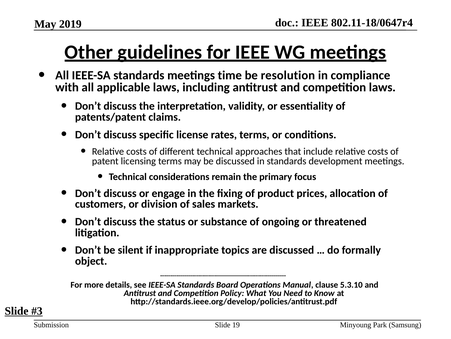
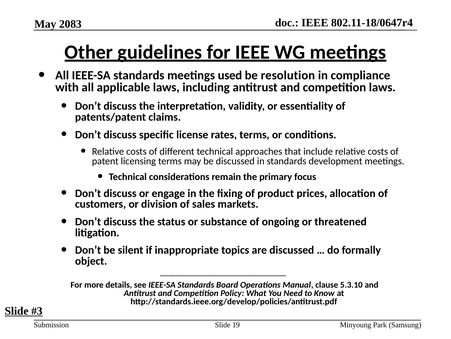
2019: 2019 -> 2083 (70, 24)
time: time -> used (230, 75)
